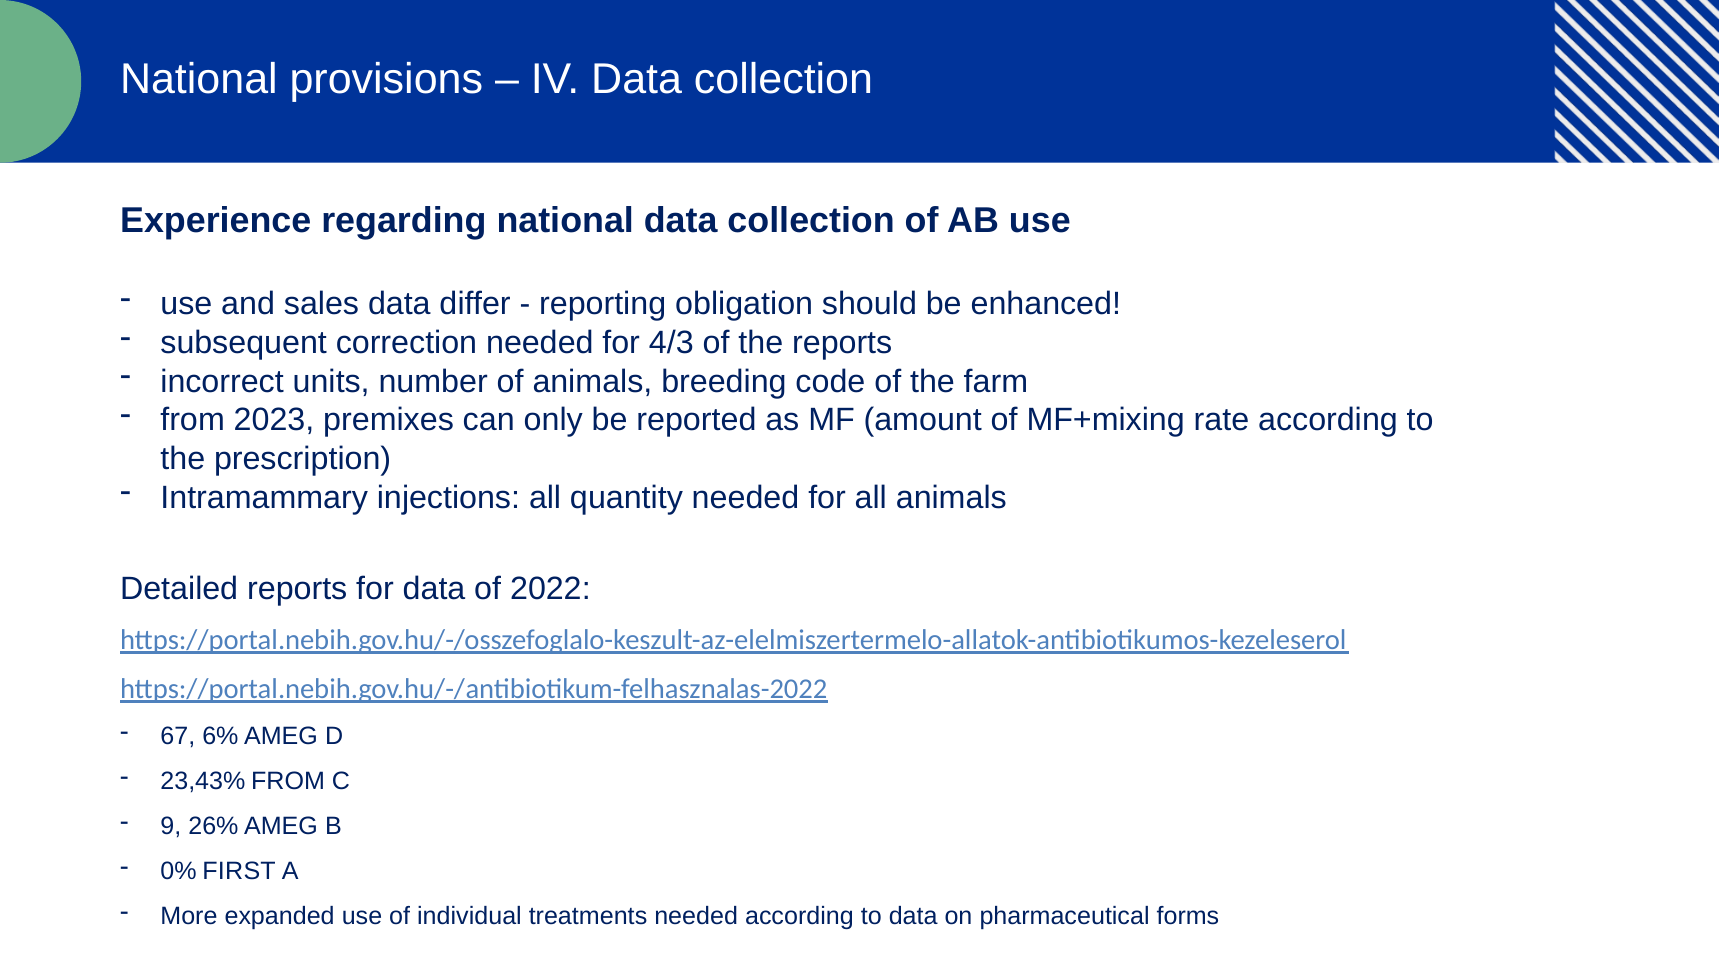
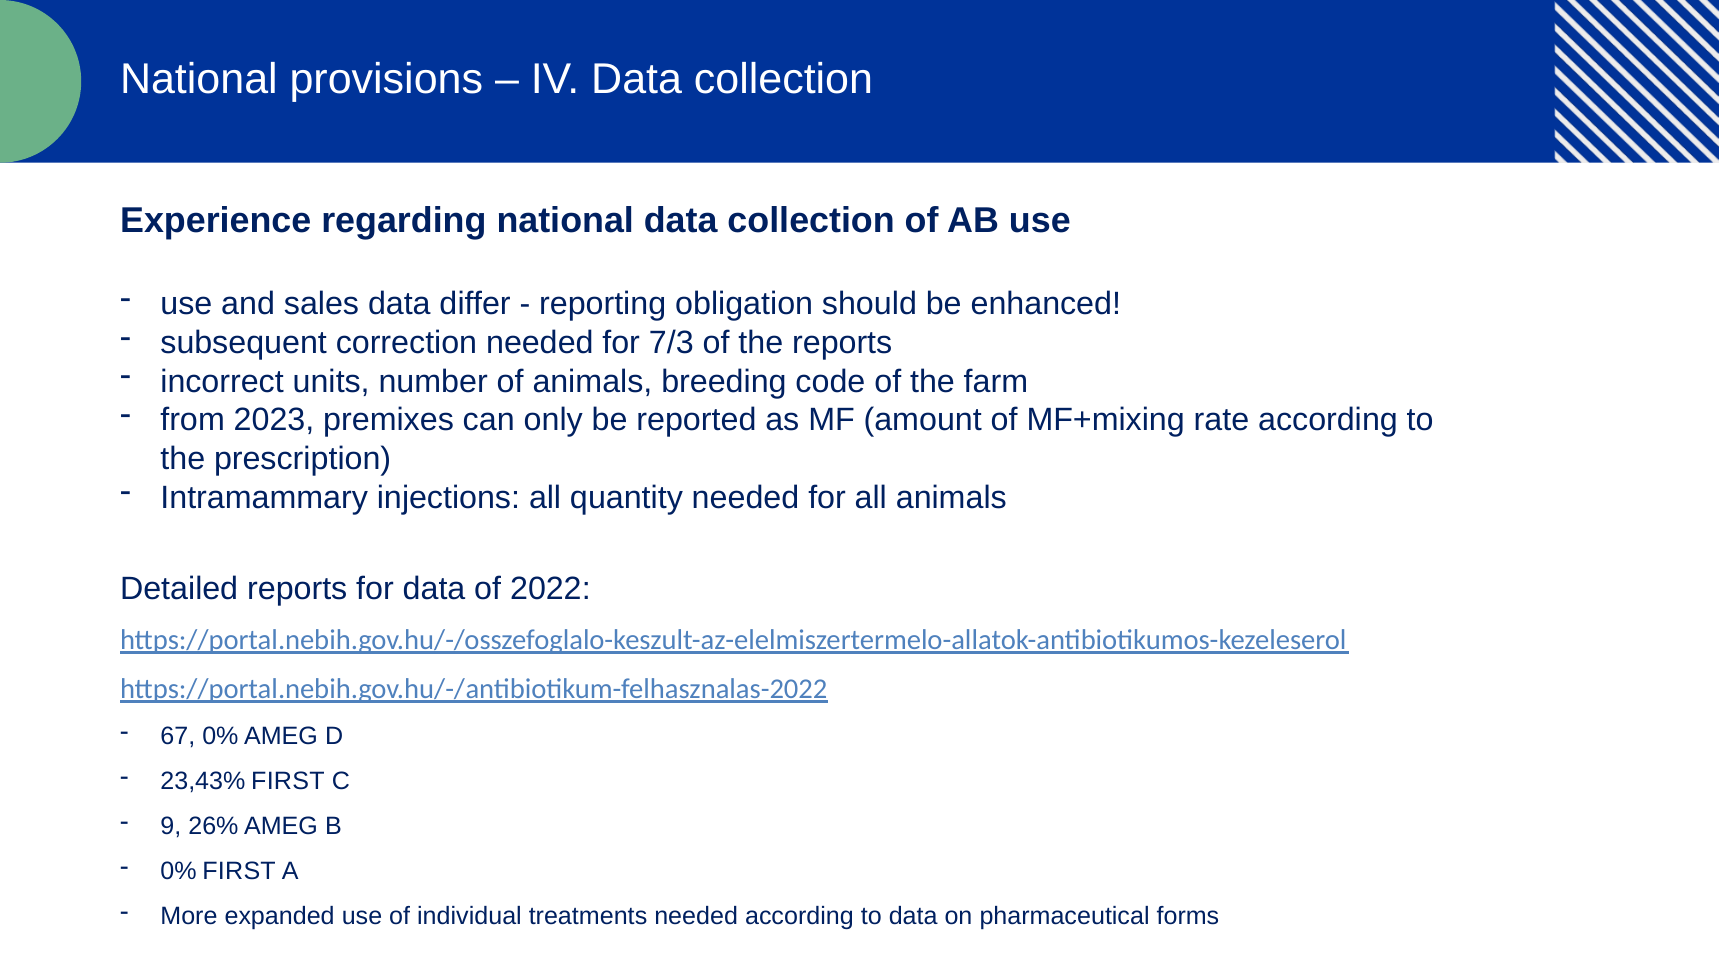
4/3: 4/3 -> 7/3 (671, 343)
67 6%: 6% -> 0% (220, 736)
23,43% FROM: FROM -> FIRST (288, 781)
